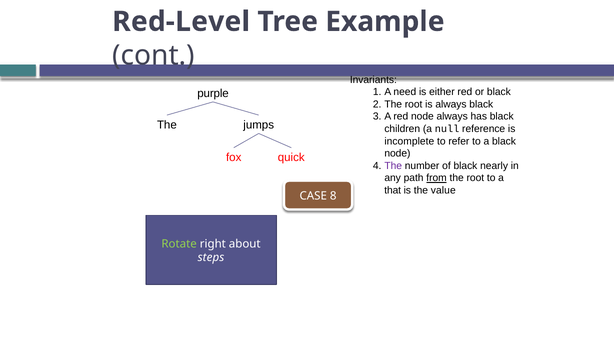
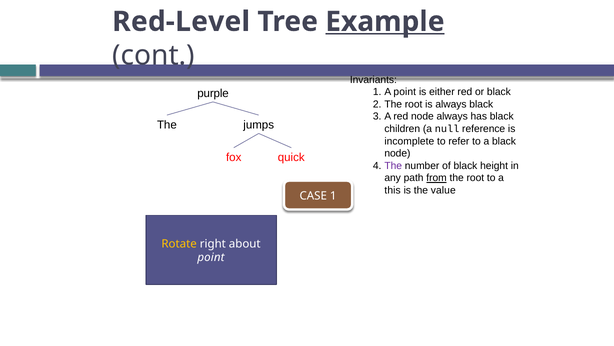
Example underline: none -> present (385, 22)
A need: need -> point (405, 92)
nearly: nearly -> height (494, 165)
that: that -> this (393, 190)
CASE 8: 8 -> 1 (333, 196)
Rotate colour: light green -> yellow (179, 243)
steps: steps -> point (211, 257)
